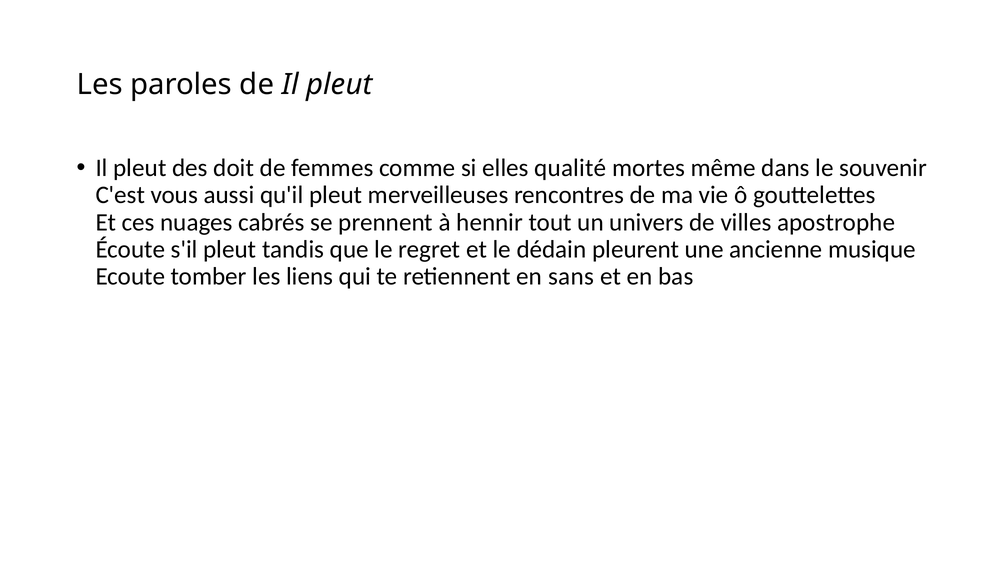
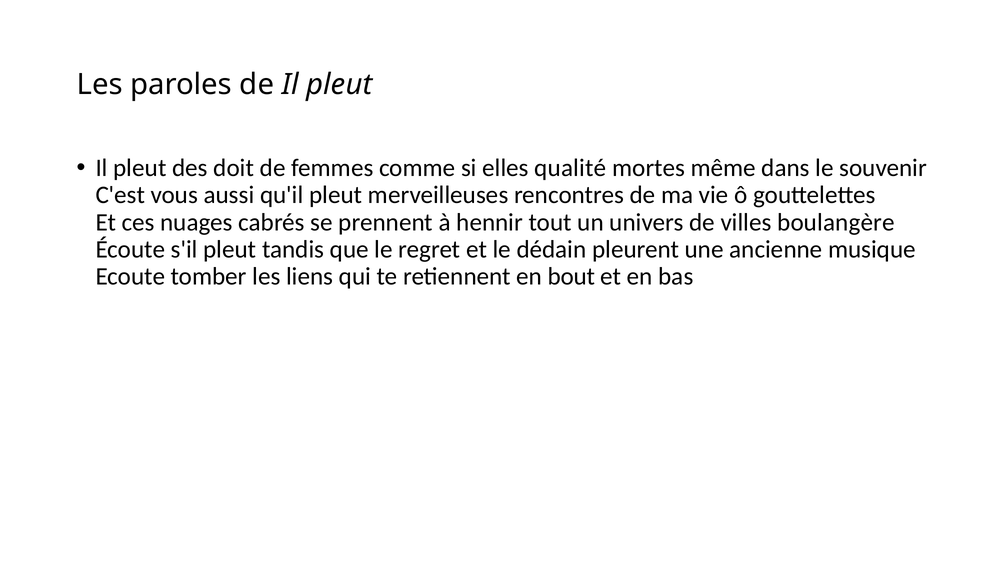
apostrophe: apostrophe -> boulangère (836, 222)
sans: sans -> bout (571, 276)
